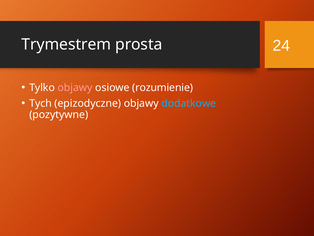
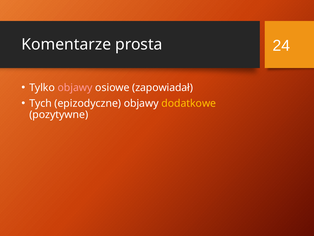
Trymestrem: Trymestrem -> Komentarze (66, 44)
rozumienie: rozumienie -> zapowiadał (163, 87)
dodatkowe colour: light blue -> yellow (189, 103)
